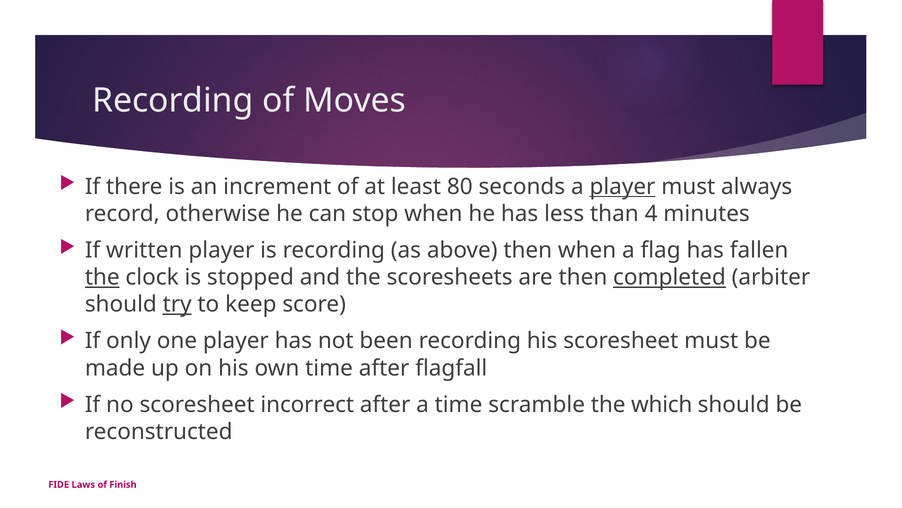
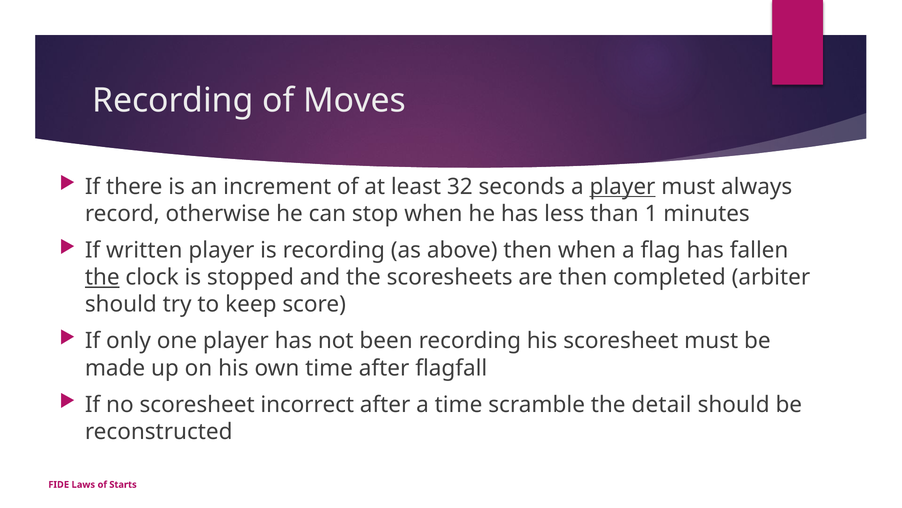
80: 80 -> 32 (460, 187)
4: 4 -> 1 (651, 214)
completed underline: present -> none (669, 277)
try underline: present -> none (177, 304)
which: which -> detail (661, 404)
Finish: Finish -> Starts (123, 484)
